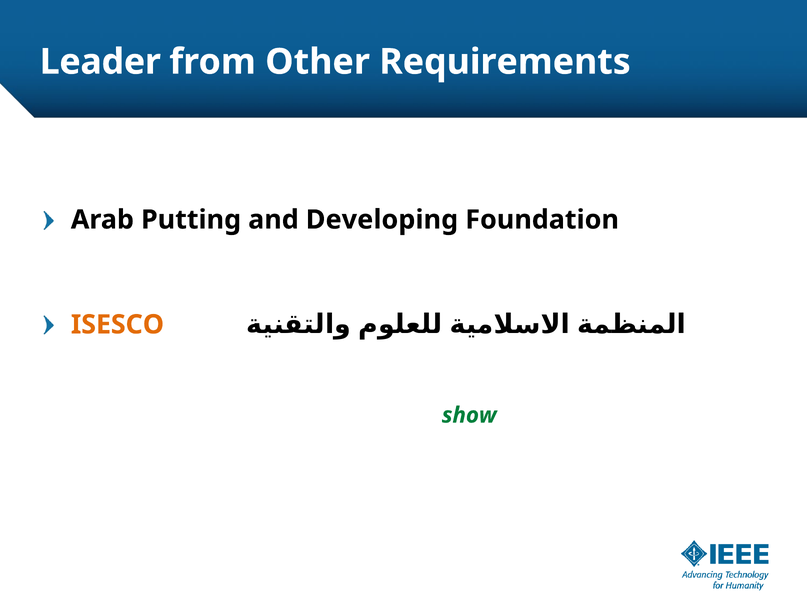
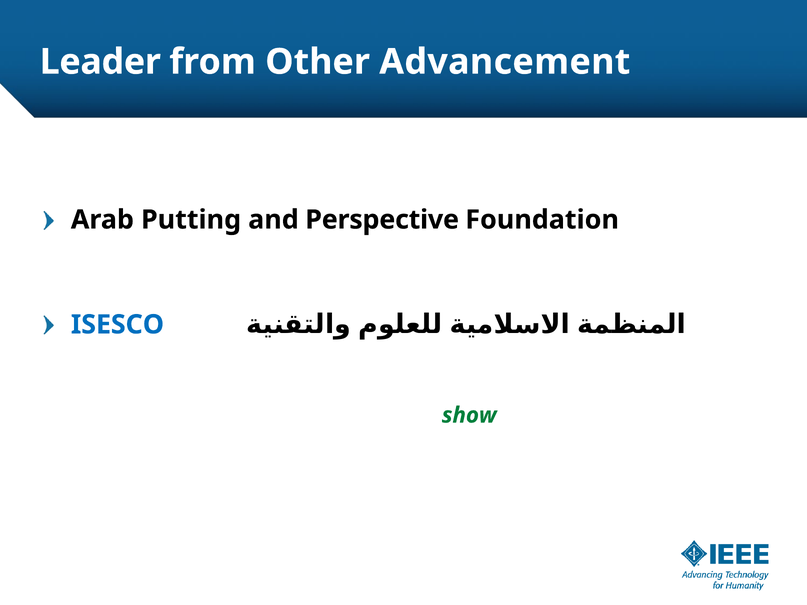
Requirements: Requirements -> Advancement (505, 62)
Developing: Developing -> Perspective (382, 220)
ISESCO colour: orange -> blue (117, 325)
